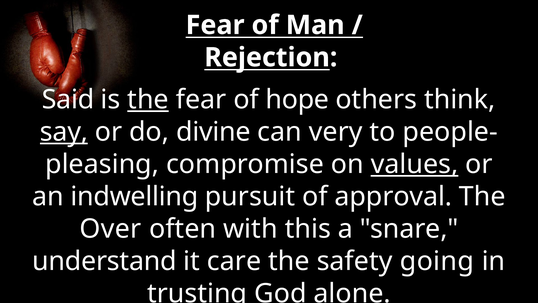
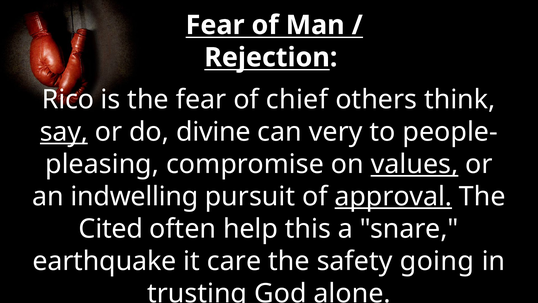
Said: Said -> Rico (68, 100)
the underline: present -> none (148, 100)
hope: hope -> chief (297, 100)
approval underline: none -> present (393, 196)
Over: Over -> Cited (111, 229)
with: with -> help (251, 229)
understand: understand -> earthquake (104, 261)
